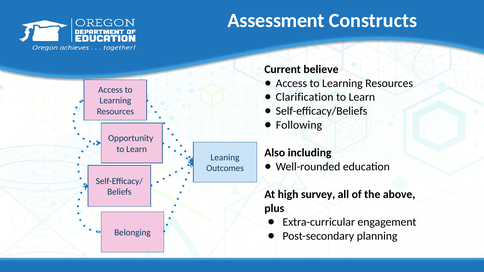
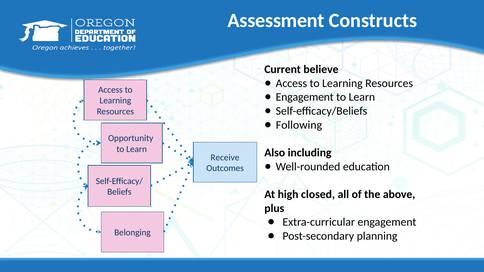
Clarification: Clarification -> Engagement (305, 97)
Leaning: Leaning -> Receive (225, 158)
survey: survey -> closed (318, 195)
